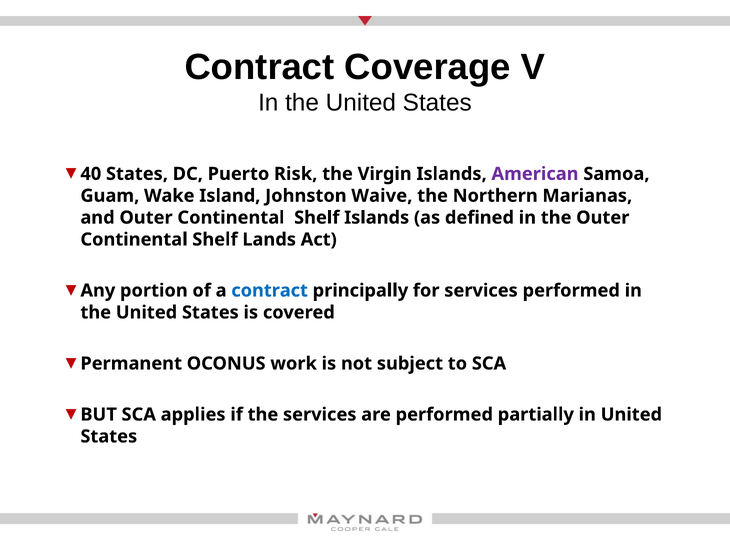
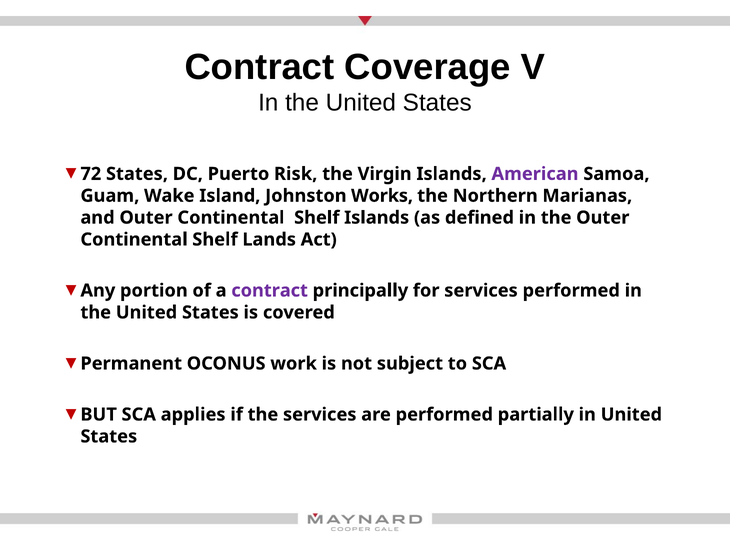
40: 40 -> 72 (91, 174)
Waive: Waive -> Works (382, 196)
contract colour: blue -> purple (270, 291)
